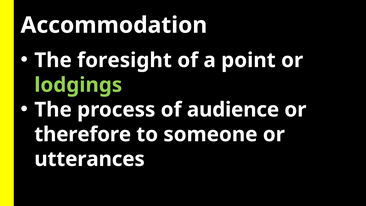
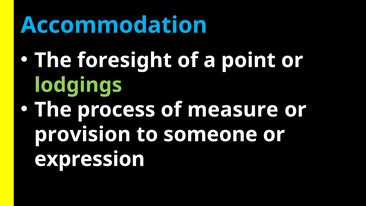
Accommodation colour: white -> light blue (114, 25)
audience: audience -> measure (233, 110)
therefore: therefore -> provision (83, 134)
utterances: utterances -> expression (90, 159)
